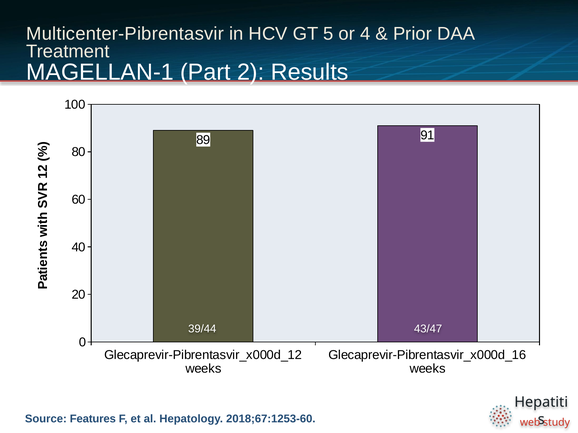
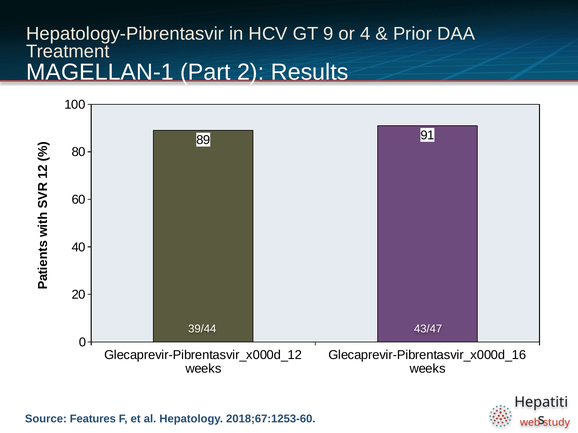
Multicenter-Pibrentasvir: Multicenter-Pibrentasvir -> Hepatology-Pibrentasvir (125, 34)
5: 5 -> 9 (328, 34)
